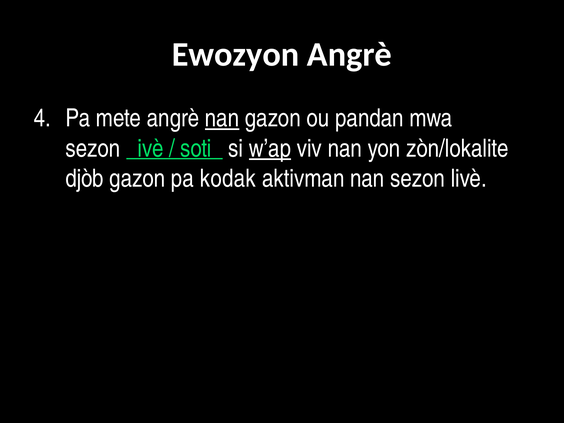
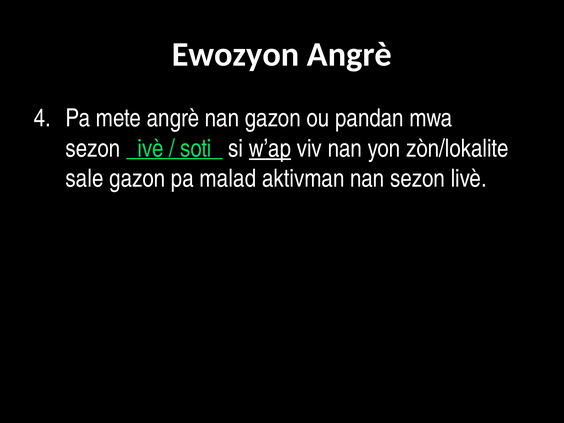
nan underline: present -> none (222, 118)
djòb: djòb -> sale (85, 178)
kodak: kodak -> malad (228, 178)
